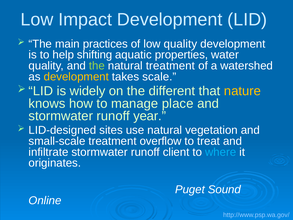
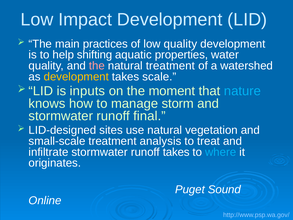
the colour: light green -> pink (97, 66)
widely: widely -> inputs (87, 91)
different: different -> moment (172, 91)
nature colour: yellow -> light blue (242, 91)
place: place -> storm (178, 103)
year: year -> final (150, 116)
overflow: overflow -> analysis (161, 141)
runoff client: client -> takes (176, 152)
